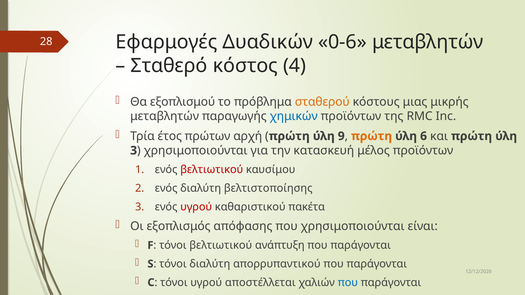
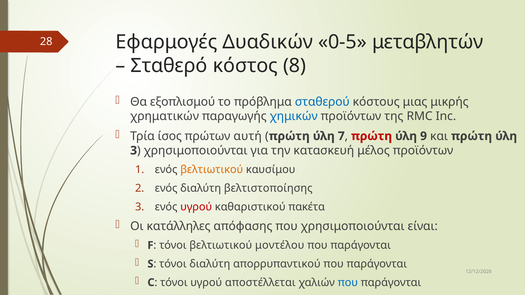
0-6: 0-6 -> 0-5 (342, 42)
4: 4 -> 8 (295, 66)
σταθερού colour: orange -> blue (322, 102)
μεταβλητών: μεταβλητών -> χρηματικών (165, 116)
έτος: έτος -> ίσος (170, 136)
αρχή: αρχή -> αυτή (248, 136)
9: 9 -> 7 (341, 136)
πρώτη colour: orange -> red (372, 136)
6: 6 -> 9 (424, 136)
βελτιωτικού colour: red -> orange (212, 170)
εξοπλισμός: εξοπλισμός -> κατάλληλες (179, 226)
ανάπτυξη: ανάπτυξη -> μοντέλου (280, 246)
